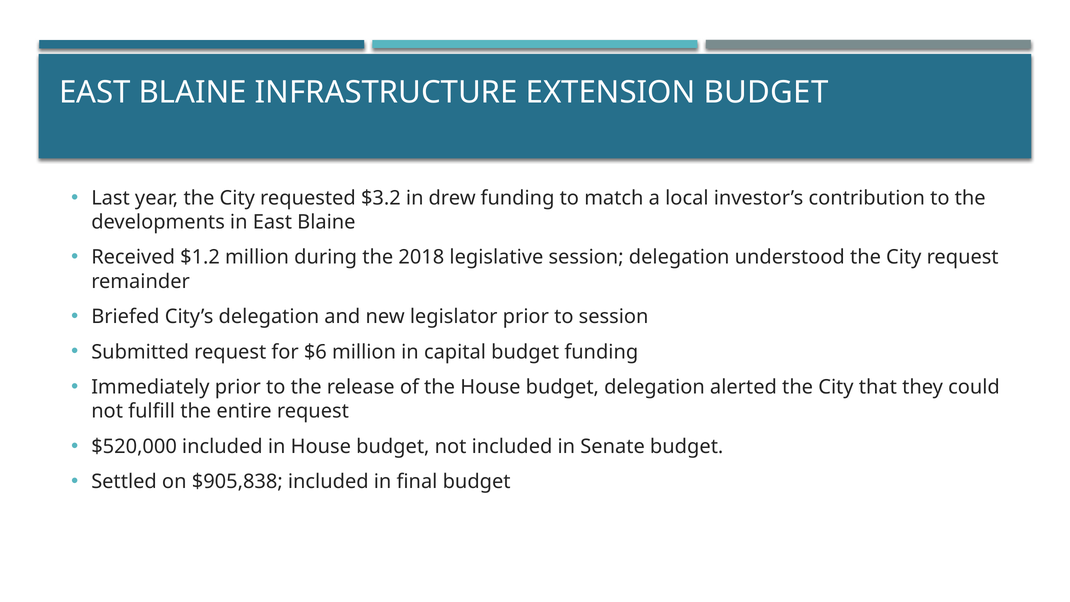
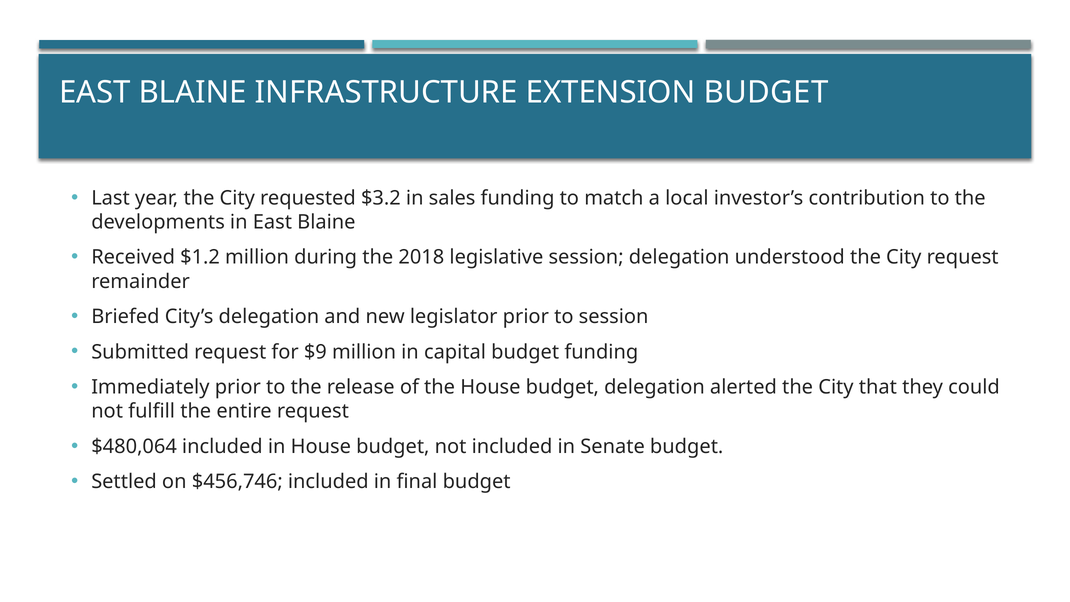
drew: drew -> sales (452, 198)
$6: $6 -> $9 (315, 352)
$520,000: $520,000 -> $480,064 (134, 446)
$905,838: $905,838 -> $456,746 (237, 482)
